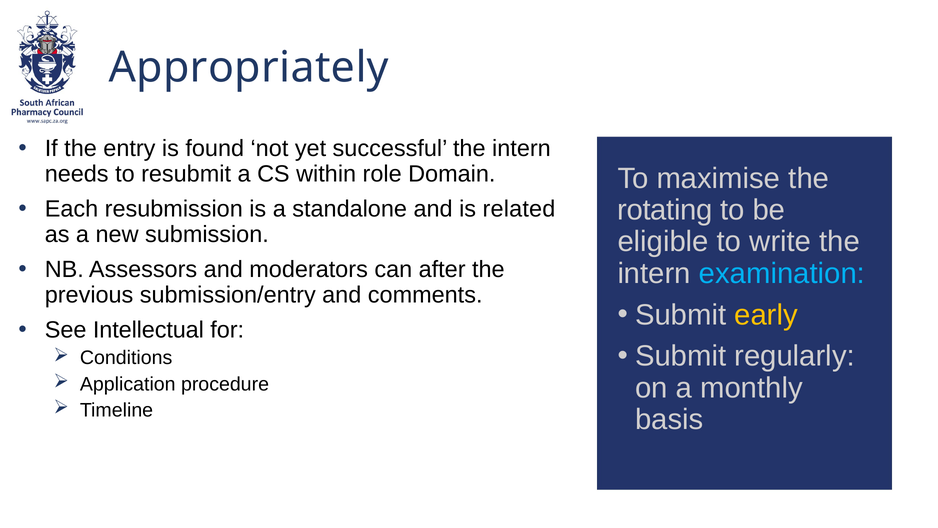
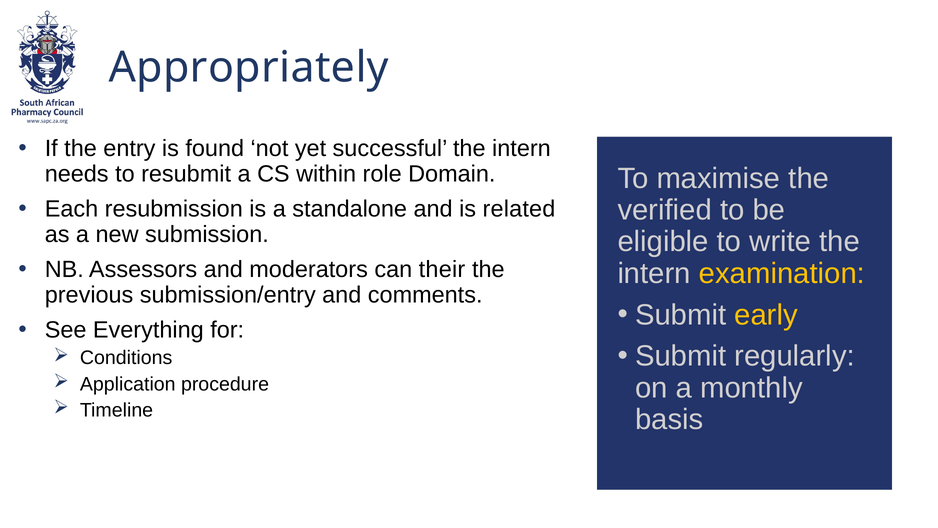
rotating: rotating -> verified (665, 210)
after: after -> their (442, 269)
examination colour: light blue -> yellow (782, 273)
Intellectual: Intellectual -> Everything (148, 330)
